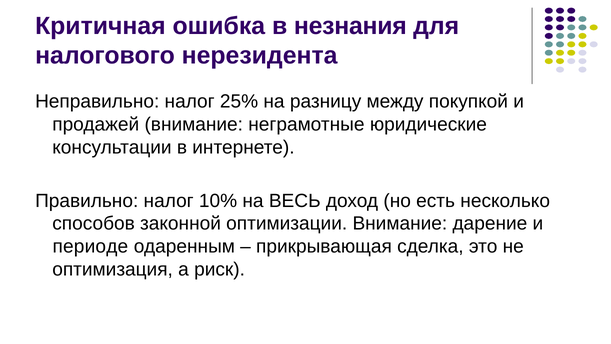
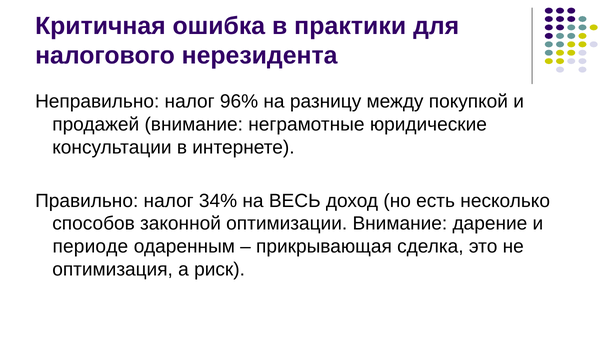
незнания: незнания -> практики (350, 26)
25%: 25% -> 96% (239, 101)
10%: 10% -> 34% (218, 201)
